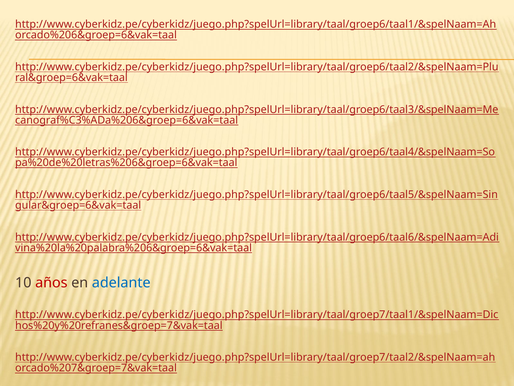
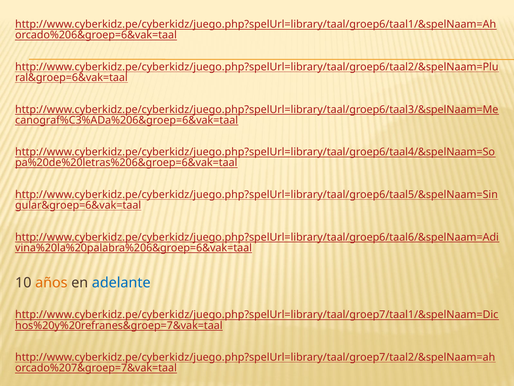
años colour: red -> orange (51, 282)
